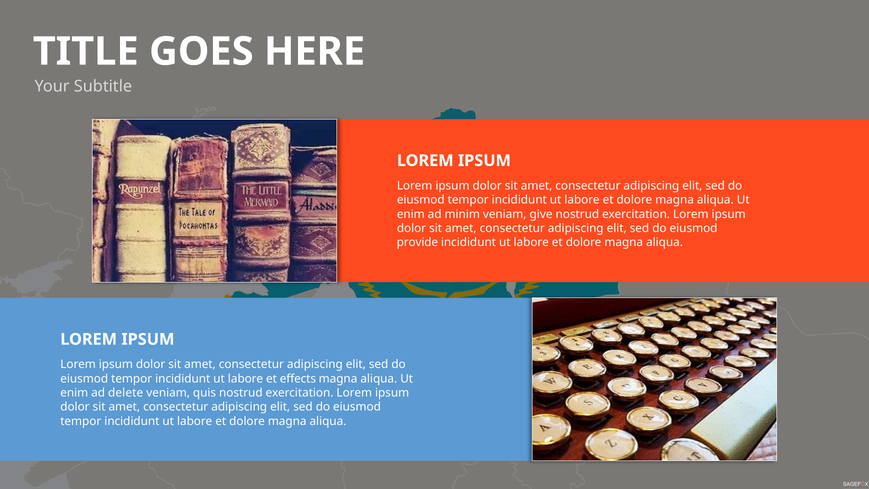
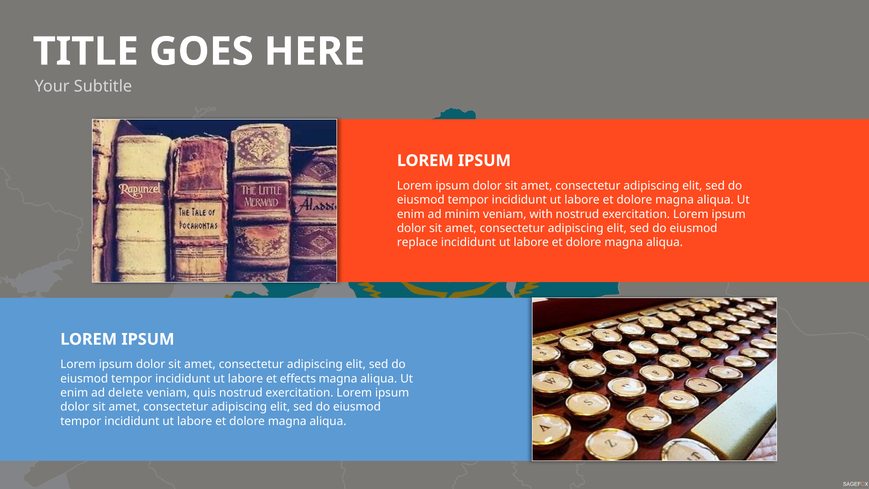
give: give -> with (541, 214)
provide: provide -> replace (417, 242)
